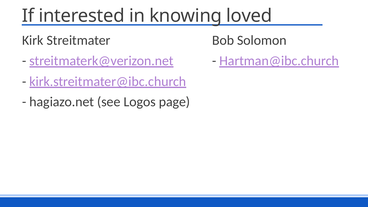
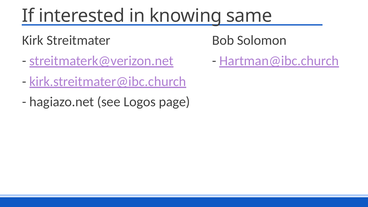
loved: loved -> same (249, 16)
